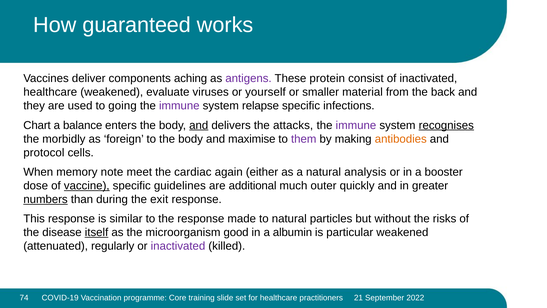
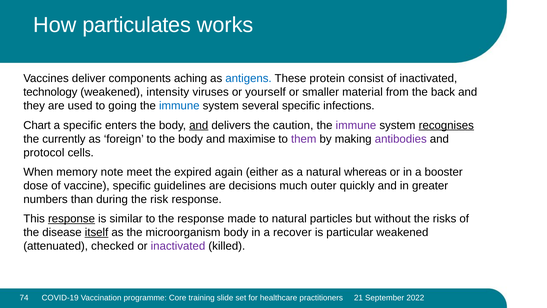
guaranteed: guaranteed -> particulates (137, 25)
antigens colour: purple -> blue (249, 78)
healthcare: healthcare -> technology (50, 92)
evaluate: evaluate -> intensity (168, 92)
immune colour: purple -> blue (179, 106)
relapse: relapse -> several (260, 106)
a balance: balance -> specific (83, 125)
attacks: attacks -> caution (293, 125)
morbidly: morbidly -> currently (64, 139)
antibodies colour: orange -> purple (401, 139)
cardiac: cardiac -> expired (193, 172)
analysis: analysis -> whereas (365, 172)
vaccine underline: present -> none (87, 186)
additional: additional -> decisions (253, 186)
numbers underline: present -> none (46, 199)
exit: exit -> risk (159, 199)
response underline: none -> present (71, 219)
microorganism good: good -> body (236, 232)
albumin: albumin -> recover (292, 232)
regularly: regularly -> checked (113, 246)
